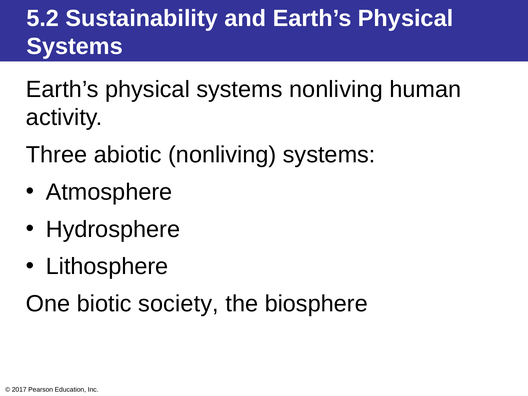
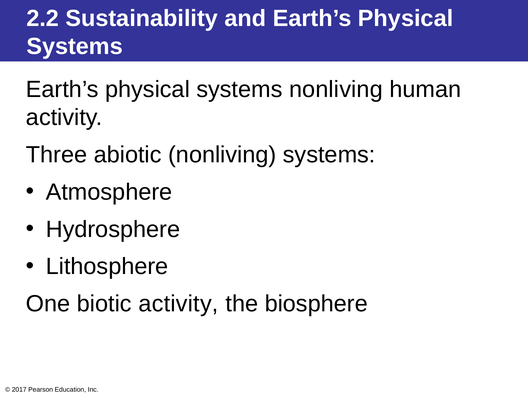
5.2: 5.2 -> 2.2 (43, 18)
biotic society: society -> activity (178, 304)
